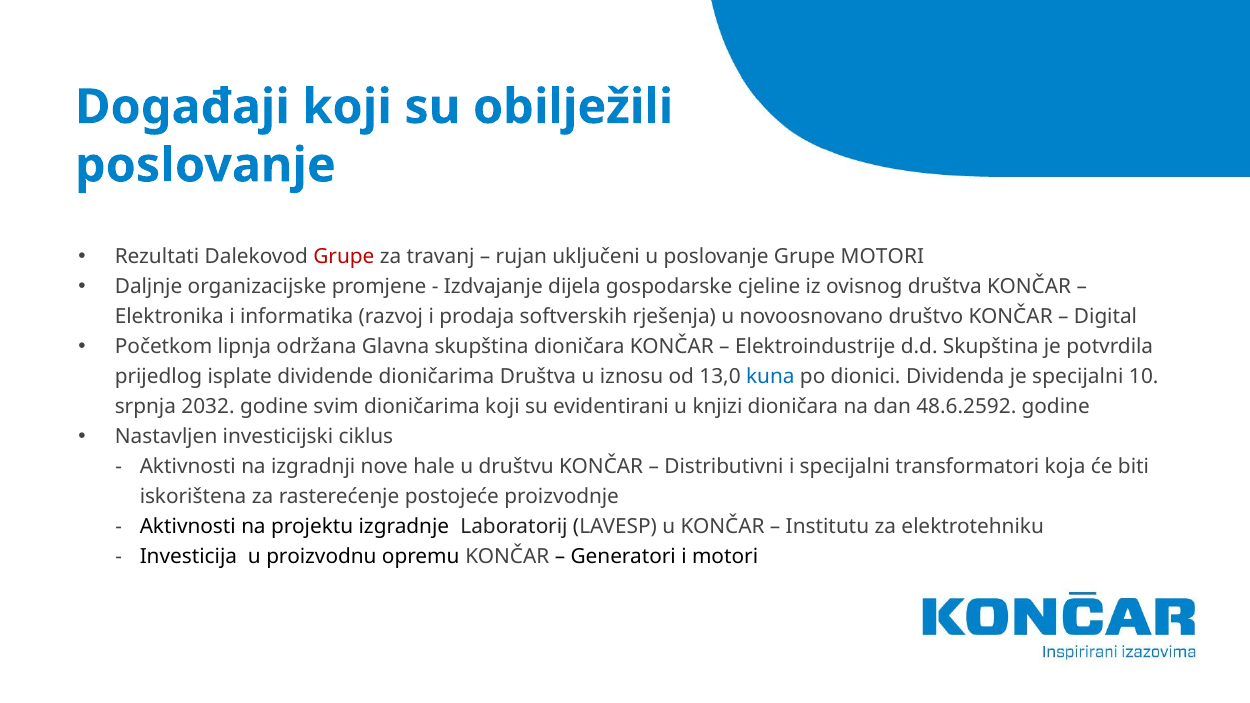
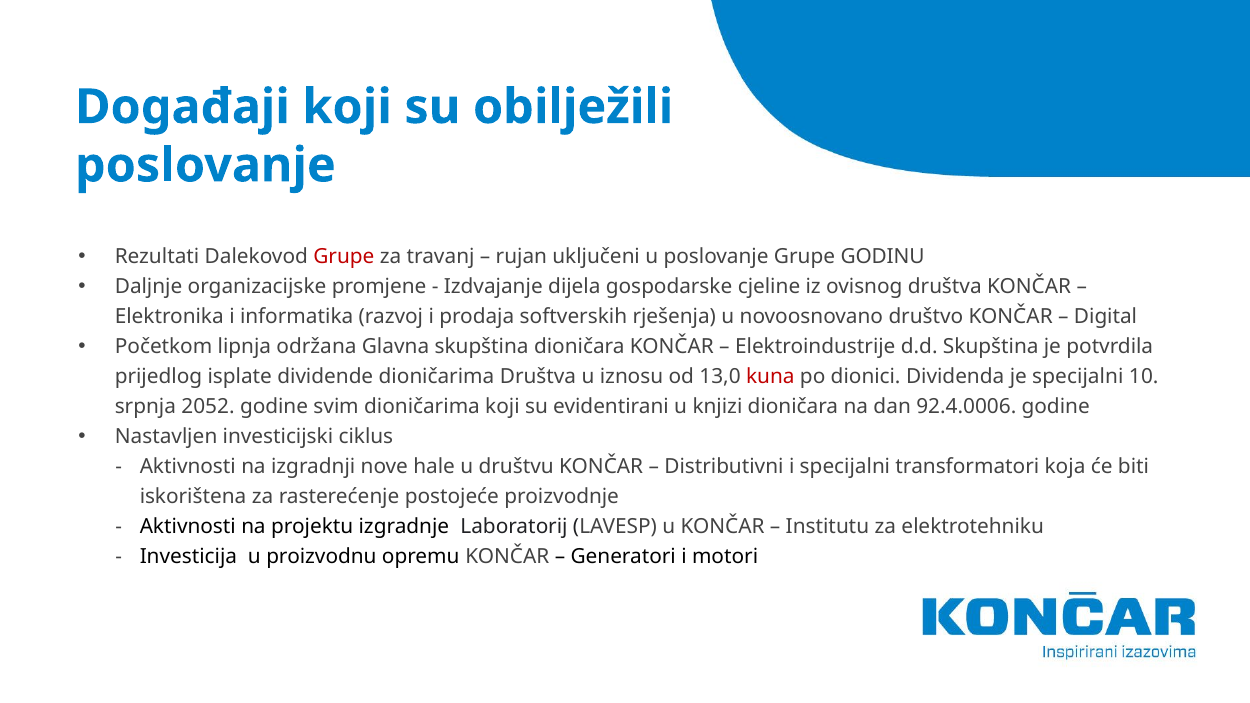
Grupe MOTORI: MOTORI -> GODINU (883, 257)
kuna colour: blue -> red (770, 377)
2032: 2032 -> 2052 (208, 407)
48.6.2592: 48.6.2592 -> 92.4.0006 (966, 407)
